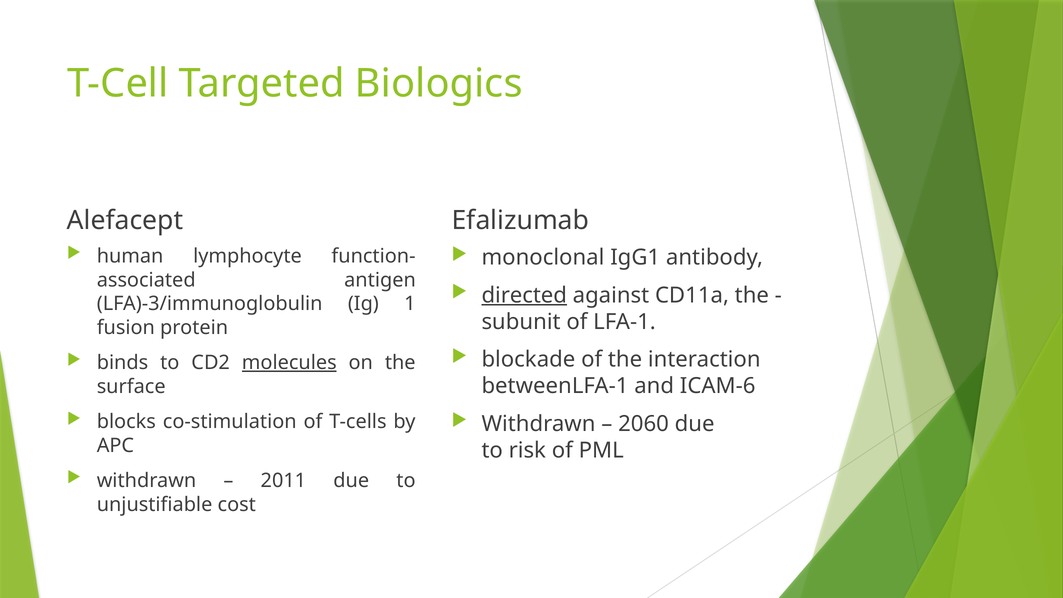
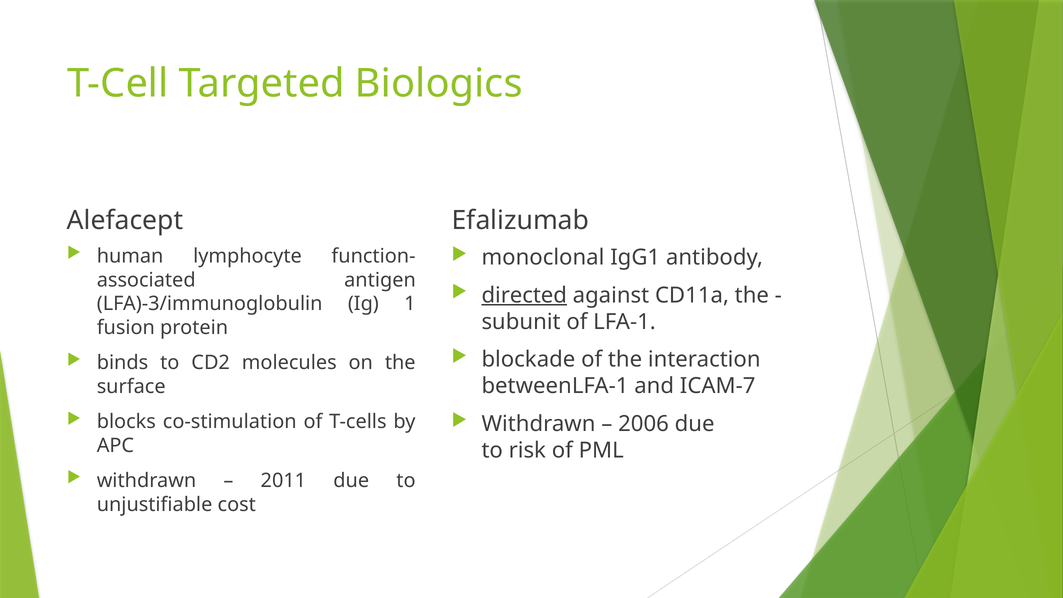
molecules underline: present -> none (289, 363)
ICAM-6: ICAM-6 -> ICAM-7 (718, 386)
2060: 2060 -> 2006 (644, 424)
